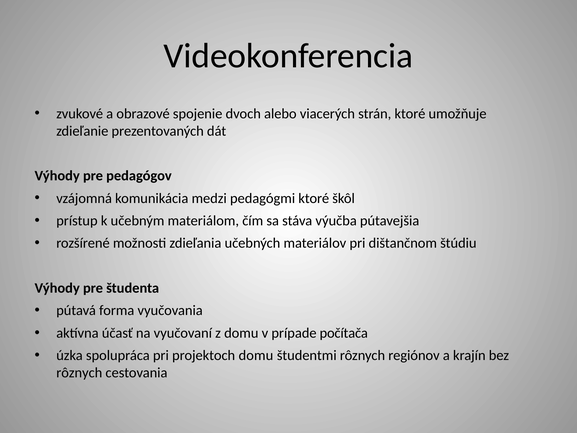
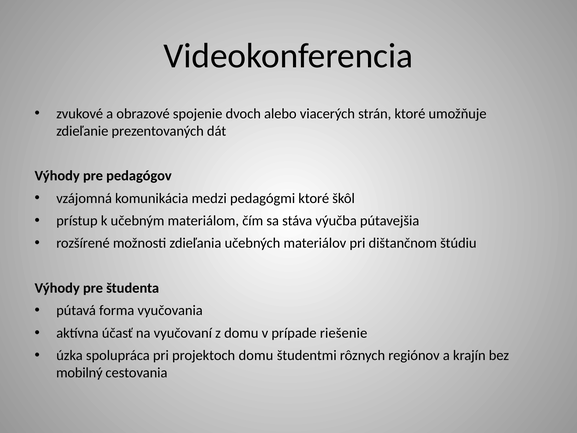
počítača: počítača -> riešenie (344, 333)
rôznych: rôznych -> mobilný (79, 373)
